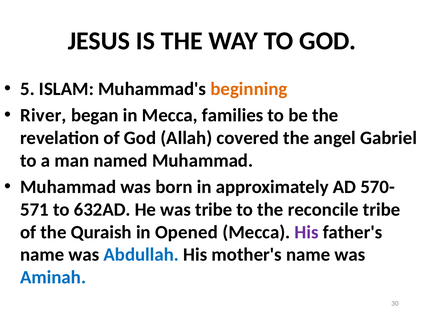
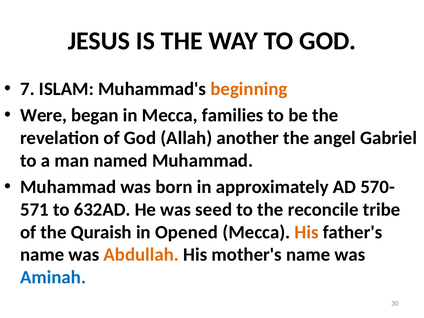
5: 5 -> 7 (27, 89)
River: River -> Were (44, 115)
covered: covered -> another (248, 138)
was tribe: tribe -> seed (214, 210)
His colour: purple -> orange (307, 232)
Abdullah colour: blue -> orange (141, 255)
